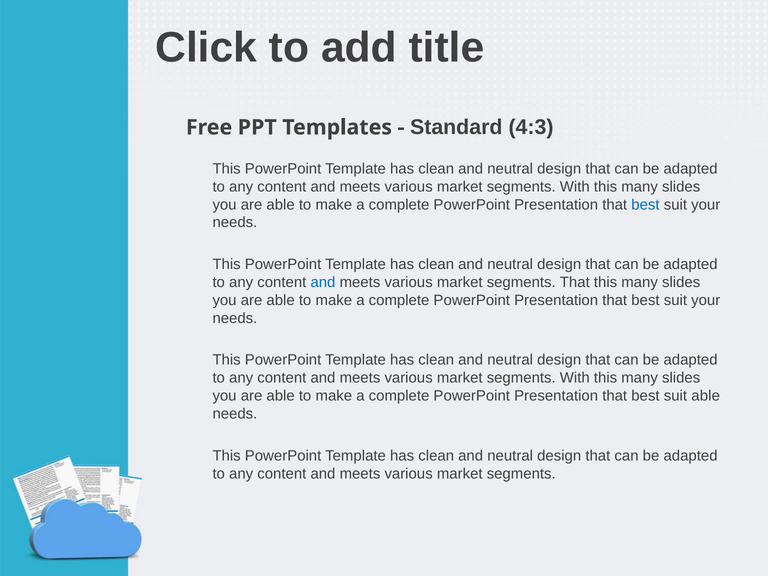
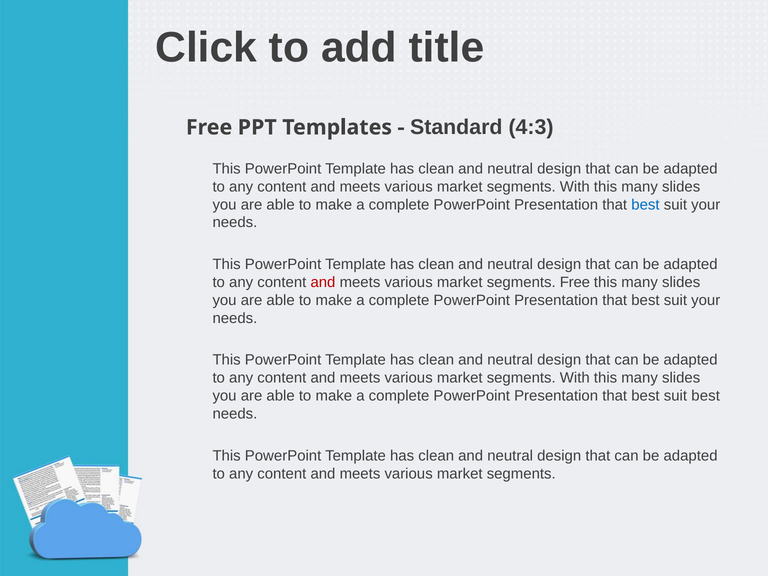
and colour: blue -> red (323, 282)
segments That: That -> Free (575, 282)
suit able: able -> best (706, 396)
